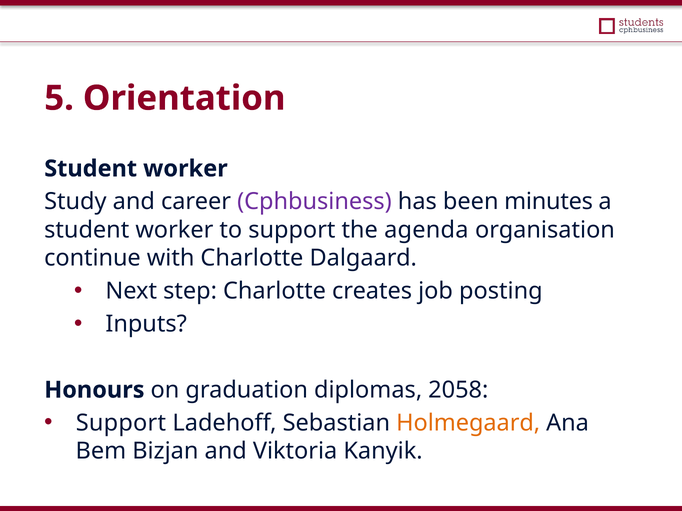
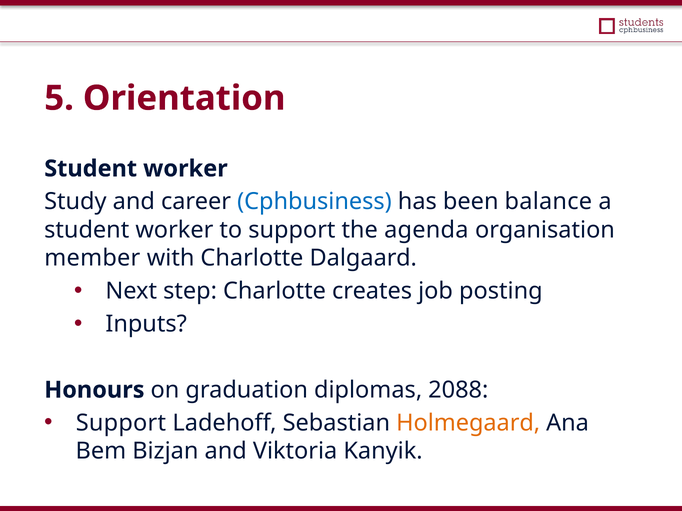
Cphbusiness colour: purple -> blue (314, 202)
minutes: minutes -> balance (548, 202)
continue: continue -> member (92, 258)
2058: 2058 -> 2088 (458, 390)
